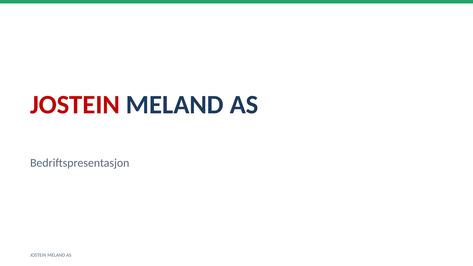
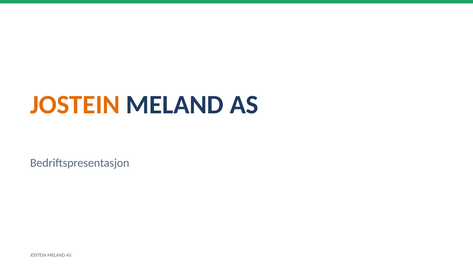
JOSTEIN colour: red -> orange (75, 105)
